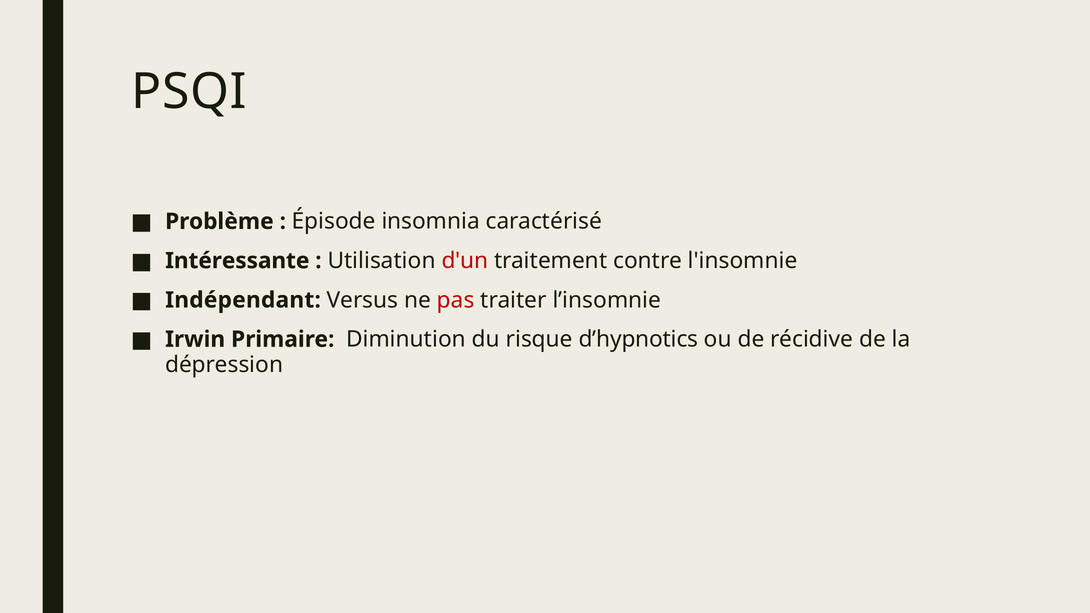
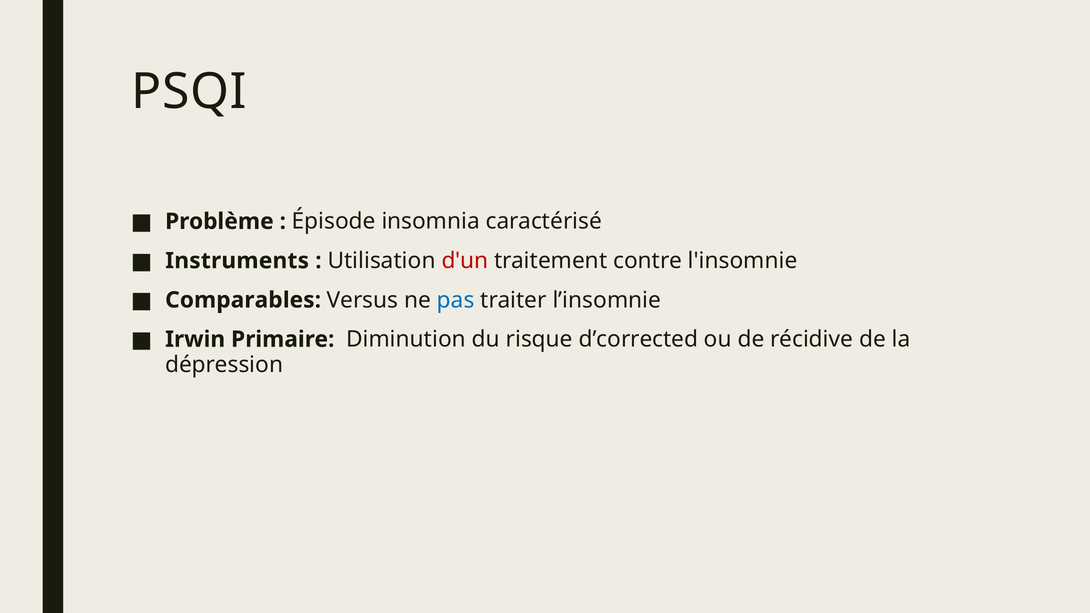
Intéressante: Intéressante -> Instruments (237, 261)
Indépendant: Indépendant -> Comparables (243, 300)
pas colour: red -> blue (456, 300)
d’hypnotics: d’hypnotics -> d’corrected (638, 339)
